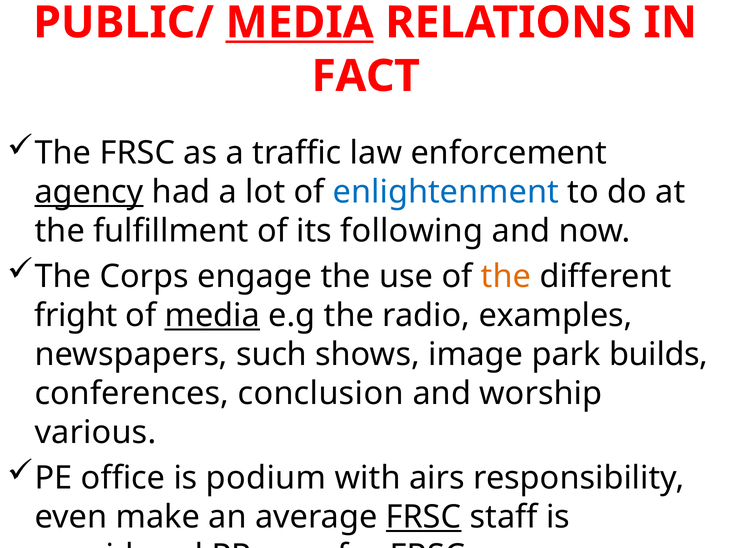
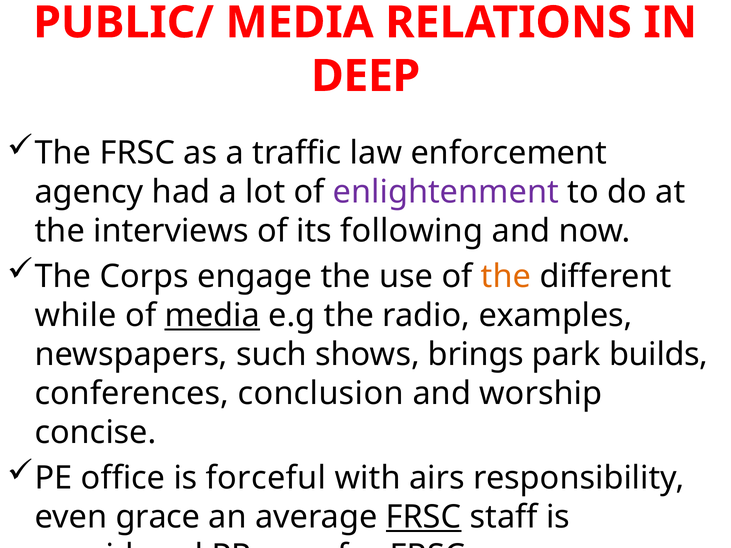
MEDIA underline: present -> none (300, 23)
FACT: FACT -> DEEP (366, 76)
agency underline: present -> none (89, 192)
enlightenment colour: blue -> purple (446, 192)
fulfillment: fulfillment -> interviews (171, 231)
fright: fright -> while (76, 316)
image: image -> brings (476, 355)
various: various -> concise (96, 433)
podium: podium -> forceful (266, 478)
make: make -> grace (158, 517)
